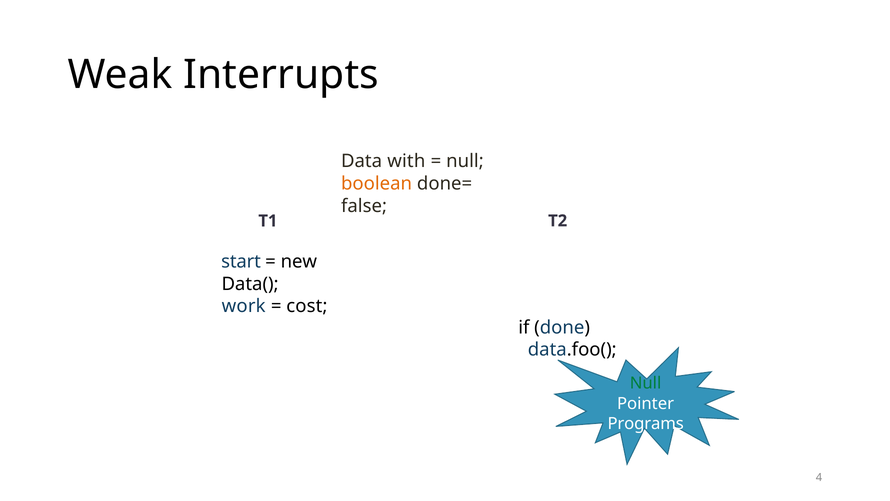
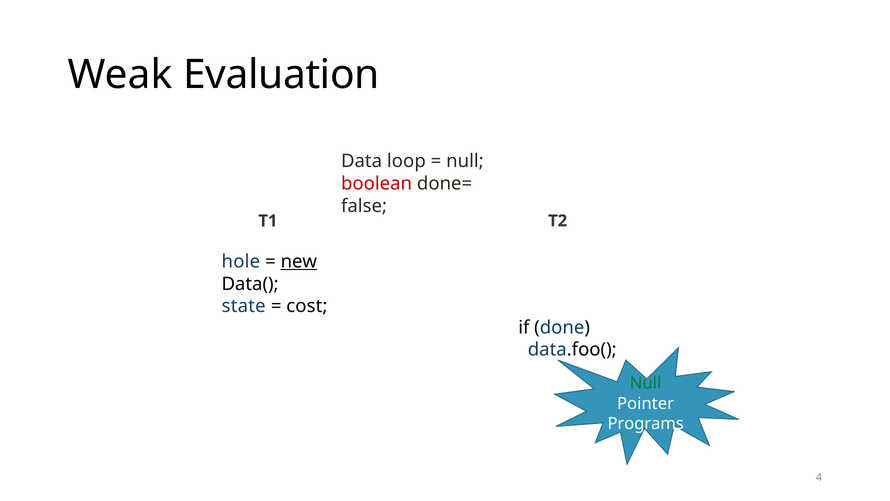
Interrupts: Interrupts -> Evaluation (281, 75)
with: with -> loop (406, 161)
boolean colour: orange -> red (377, 183)
start: start -> hole (241, 261)
new underline: none -> present (299, 261)
work: work -> state (244, 306)
